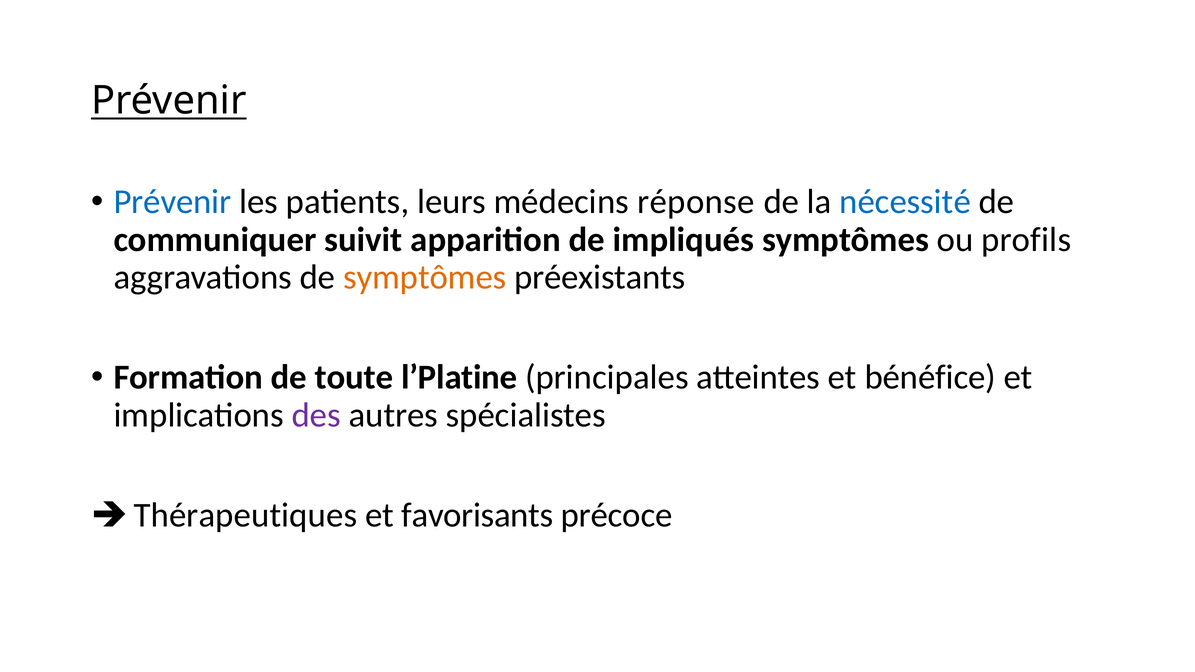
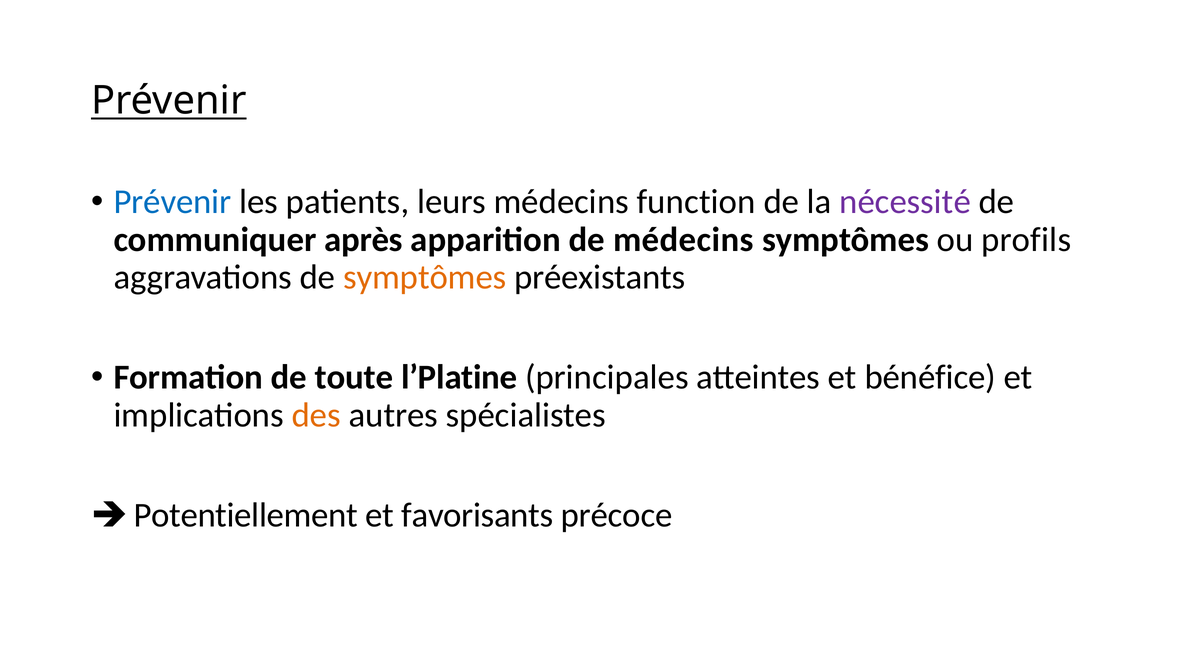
réponse: réponse -> function (696, 202)
nécessité colour: blue -> purple (905, 202)
suivit: suivit -> après (363, 240)
de impliqués: impliqués -> médecins (683, 240)
des colour: purple -> orange (316, 415)
Thérapeutiques: Thérapeutiques -> Potentiellement (246, 515)
